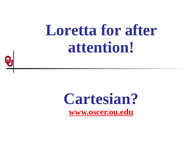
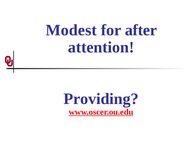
Loretta: Loretta -> Modest (71, 30)
Cartesian: Cartesian -> Providing (101, 99)
